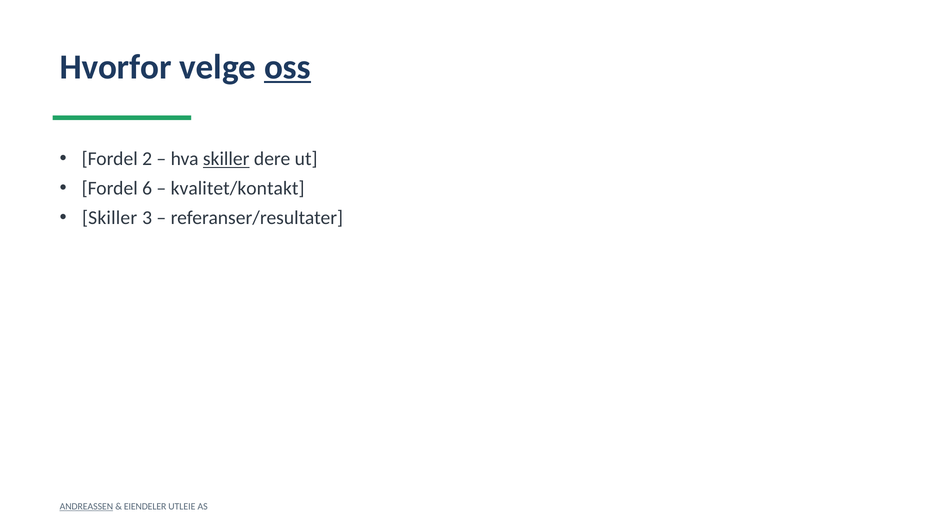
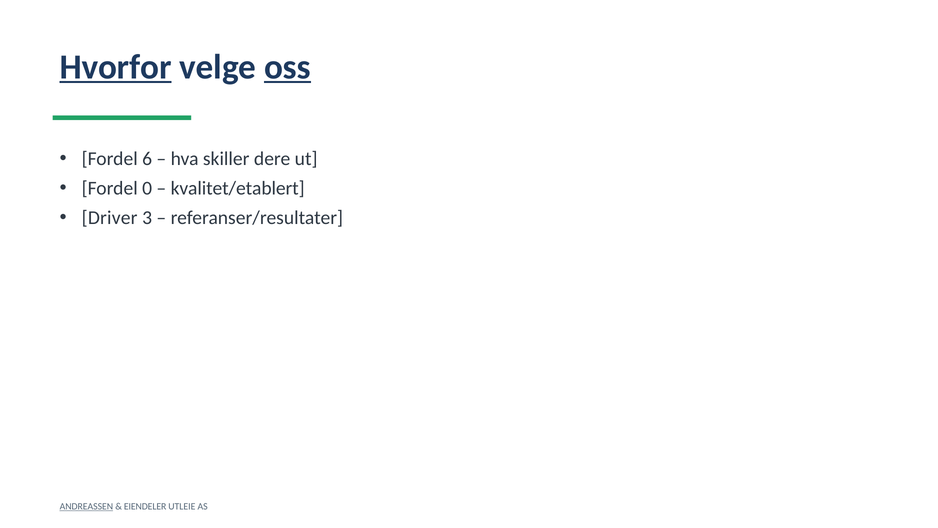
Hvorfor underline: none -> present (116, 67)
2: 2 -> 6 (147, 159)
skiller underline: present -> none (226, 159)
6: 6 -> 0 (147, 188)
kvalitet/kontakt: kvalitet/kontakt -> kvalitet/etablert (238, 188)
Skiller: Skiller -> Driver (110, 218)
